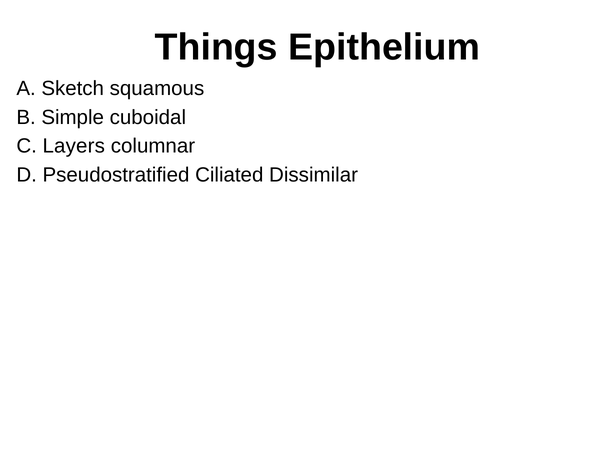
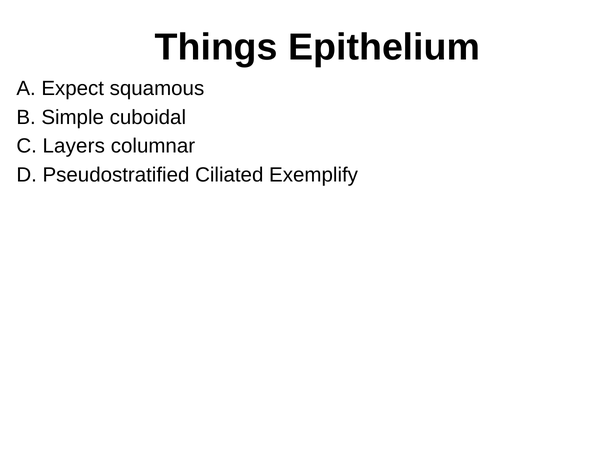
Sketch: Sketch -> Expect (73, 89)
Dissimilar: Dissimilar -> Exemplify (314, 175)
